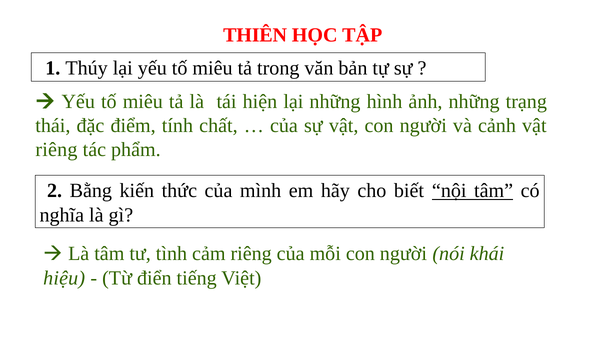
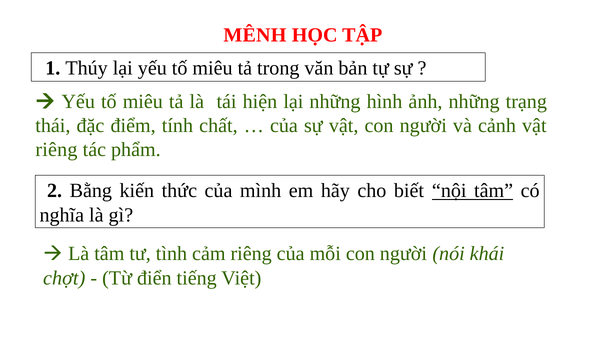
THIÊN: THIÊN -> MÊNH (255, 35)
hiệu: hiệu -> chợt (64, 278)
